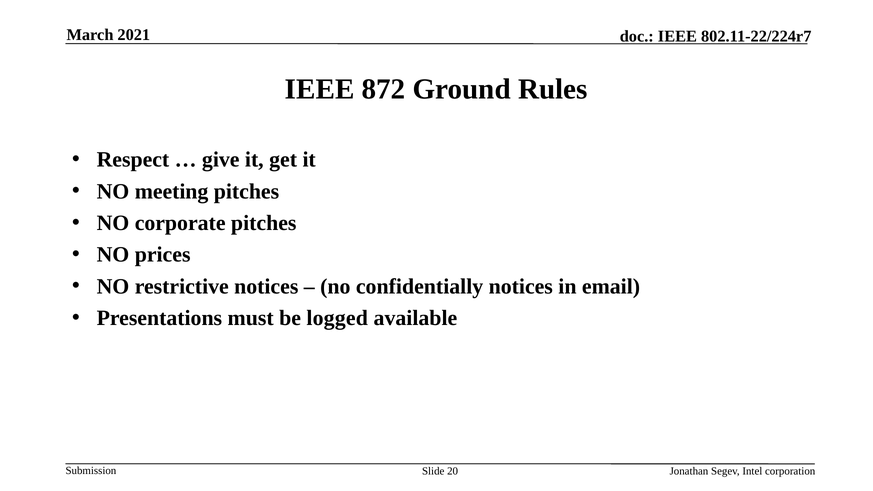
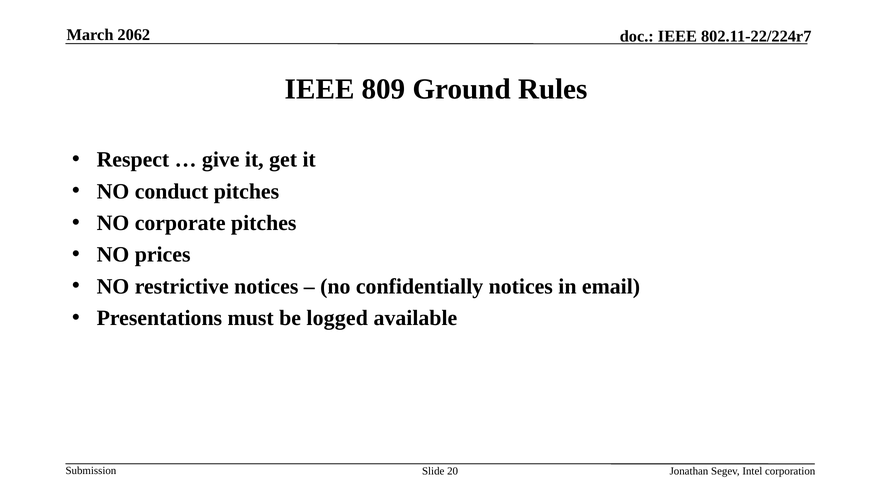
2021: 2021 -> 2062 (134, 35)
872: 872 -> 809 (383, 89)
meeting: meeting -> conduct (172, 191)
